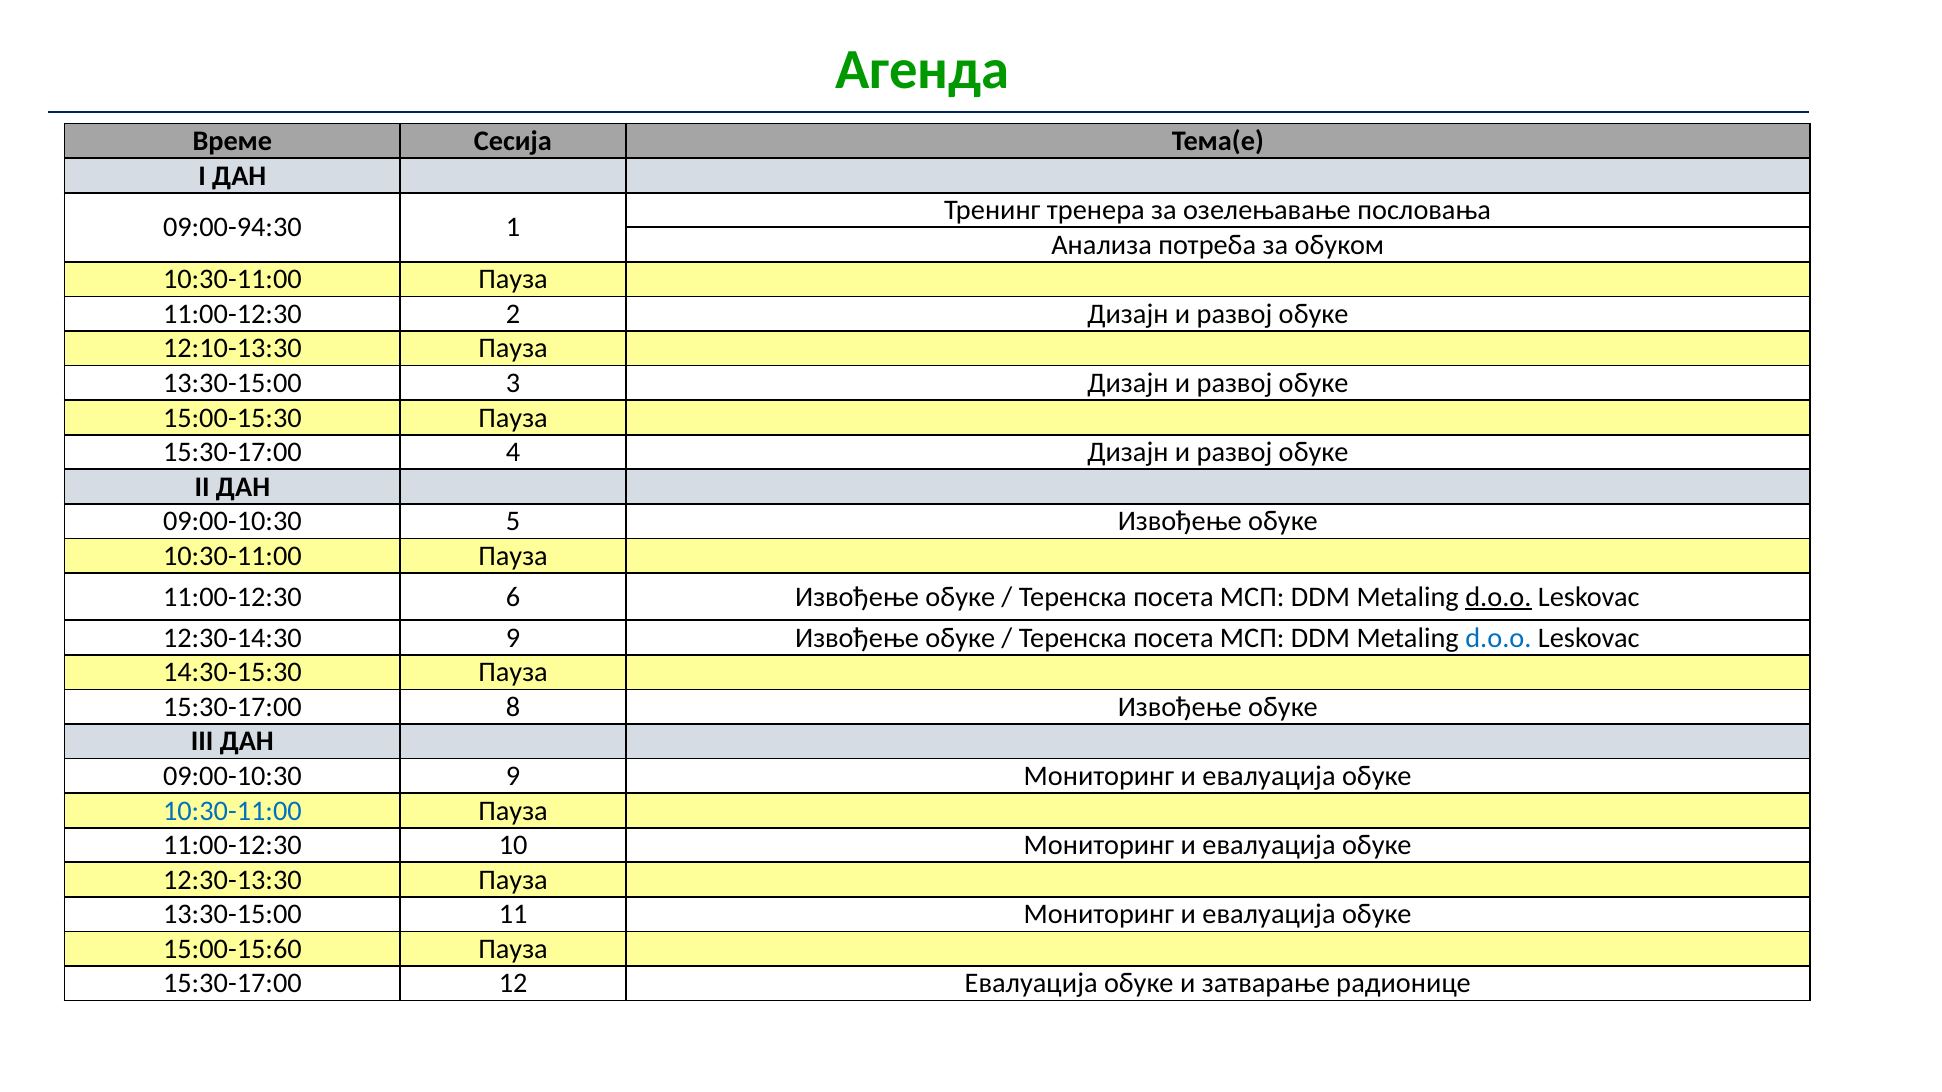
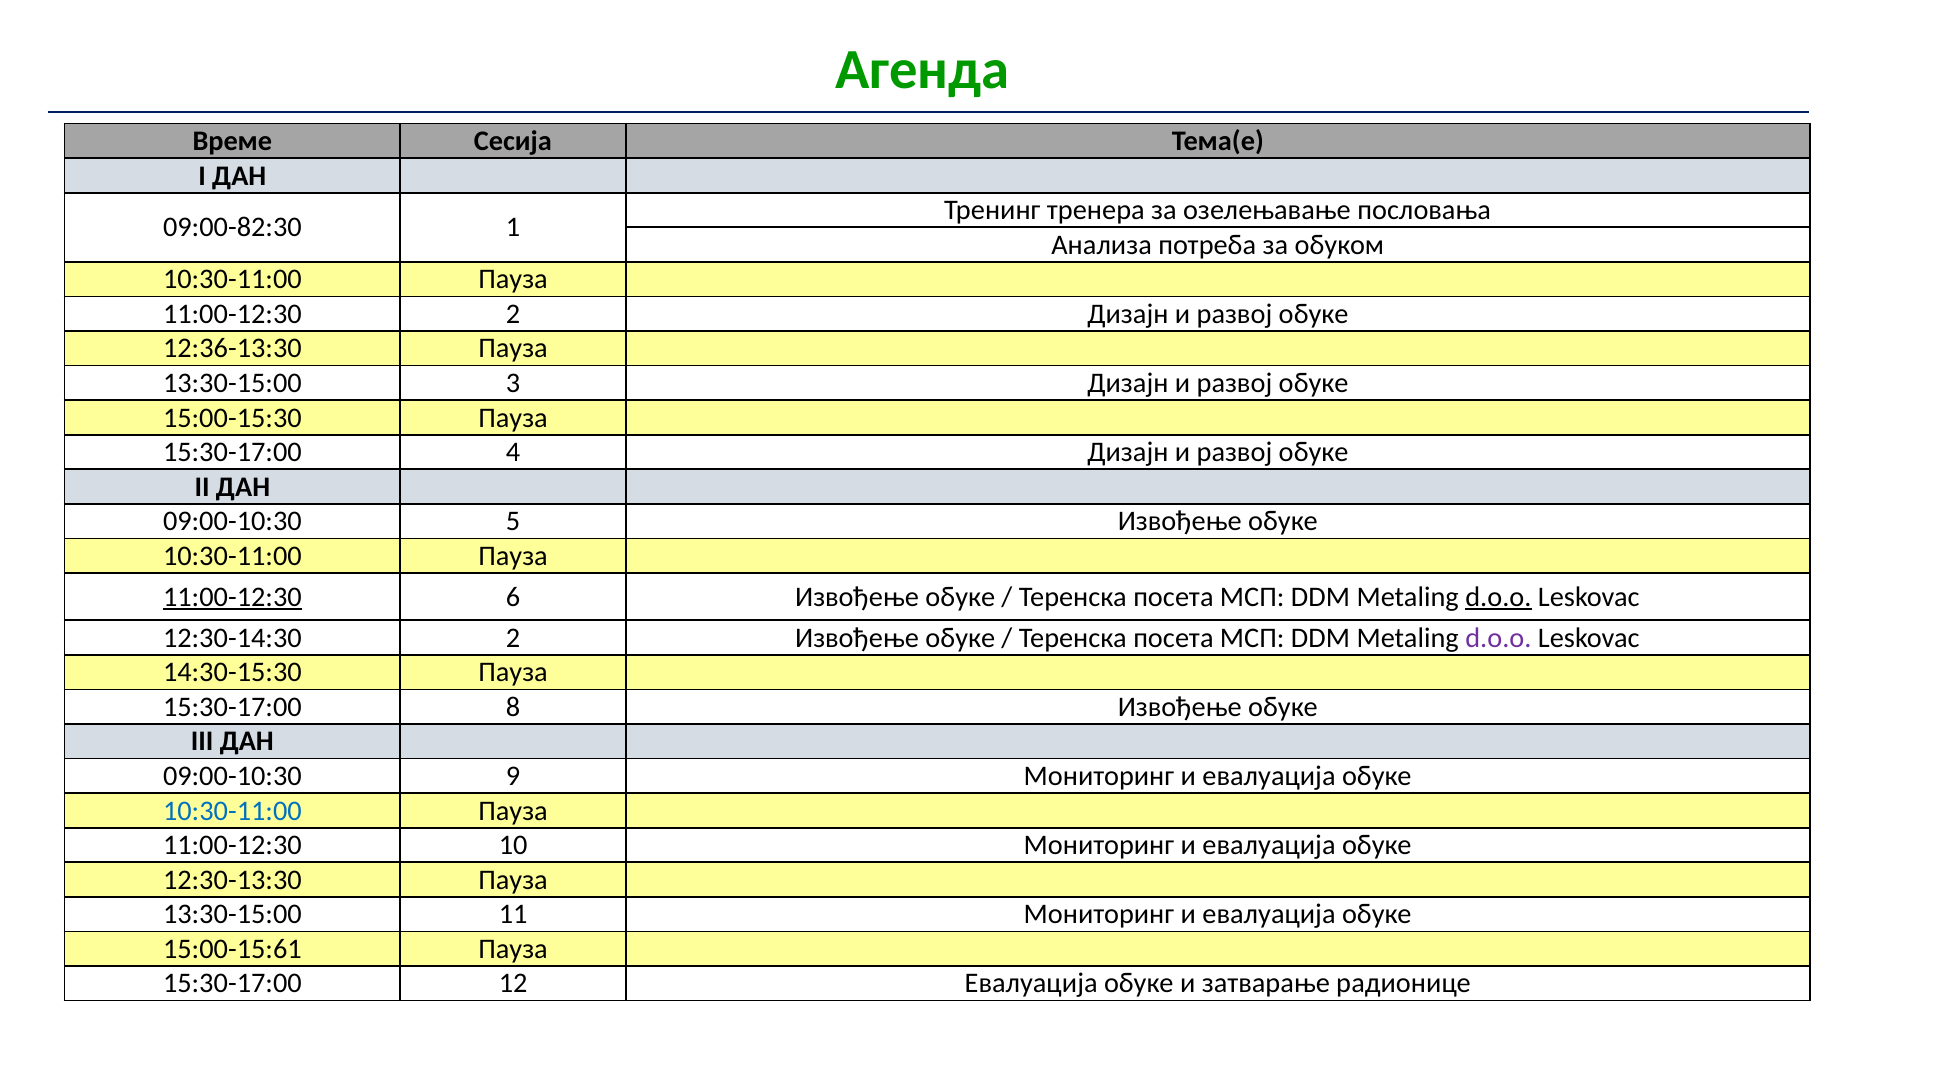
09:00-94:30: 09:00-94:30 -> 09:00-82:30 (232, 228)
12:10-13:30: 12:10-13:30 -> 12:36-13:30 (232, 349)
11:00-12:30 underline: none -> present (232, 597)
12:30-14:30 9: 9 -> 2 (513, 638)
d.o.o colour: blue -> purple (1498, 638)
15:00-15:60: 15:00-15:60 -> 15:00-15:61 (232, 949)
